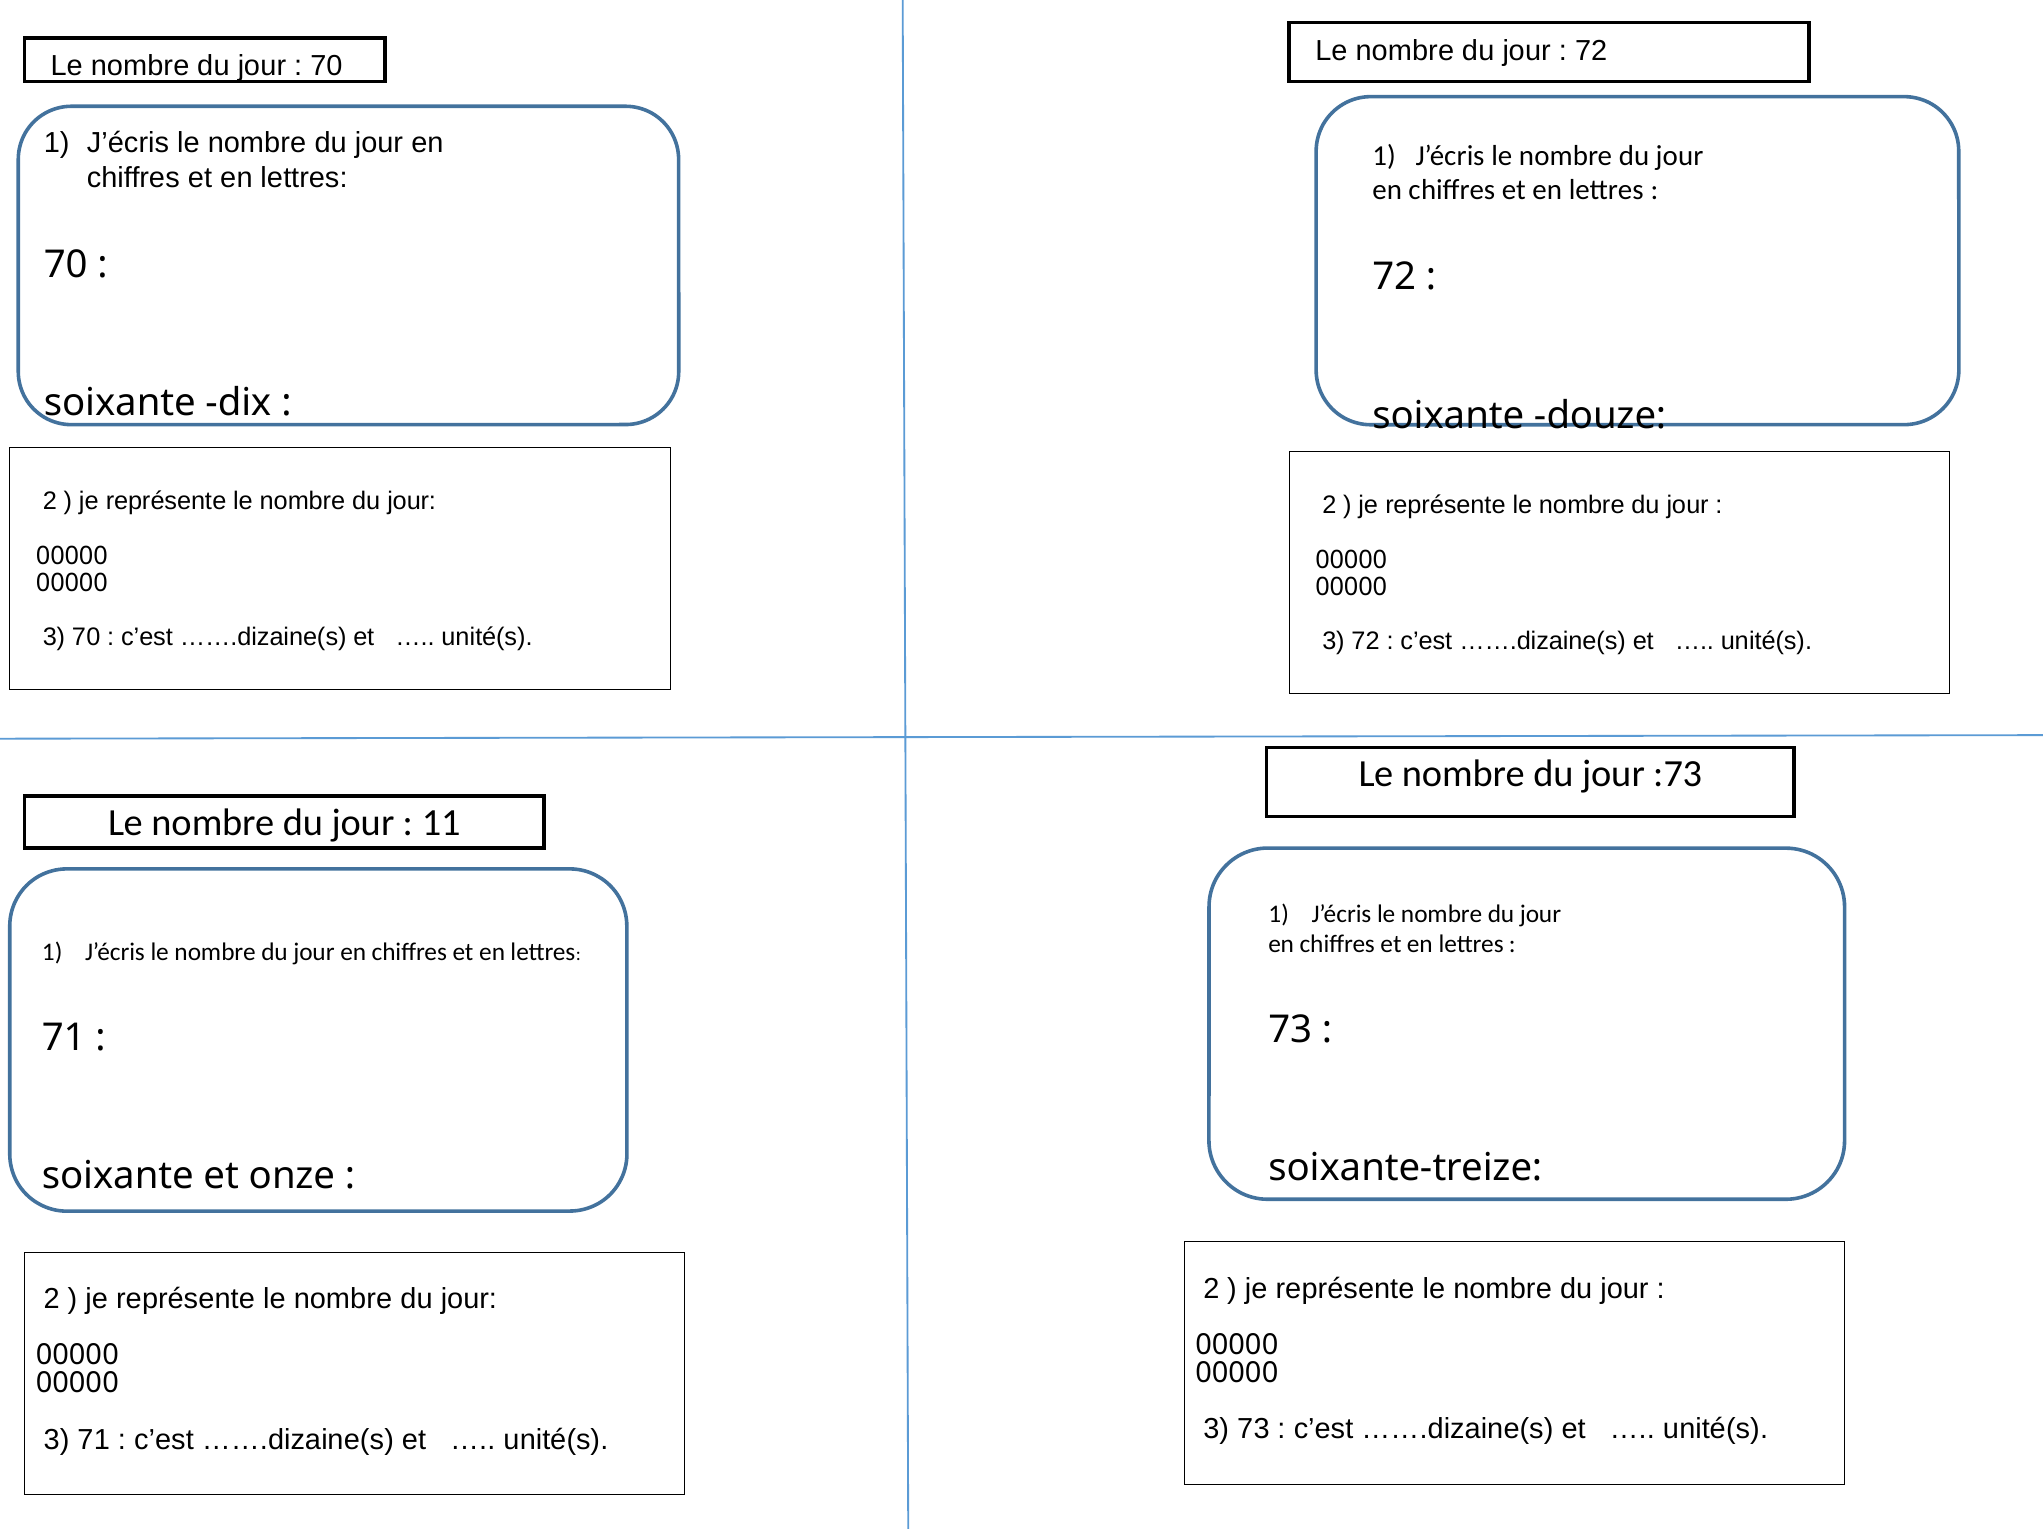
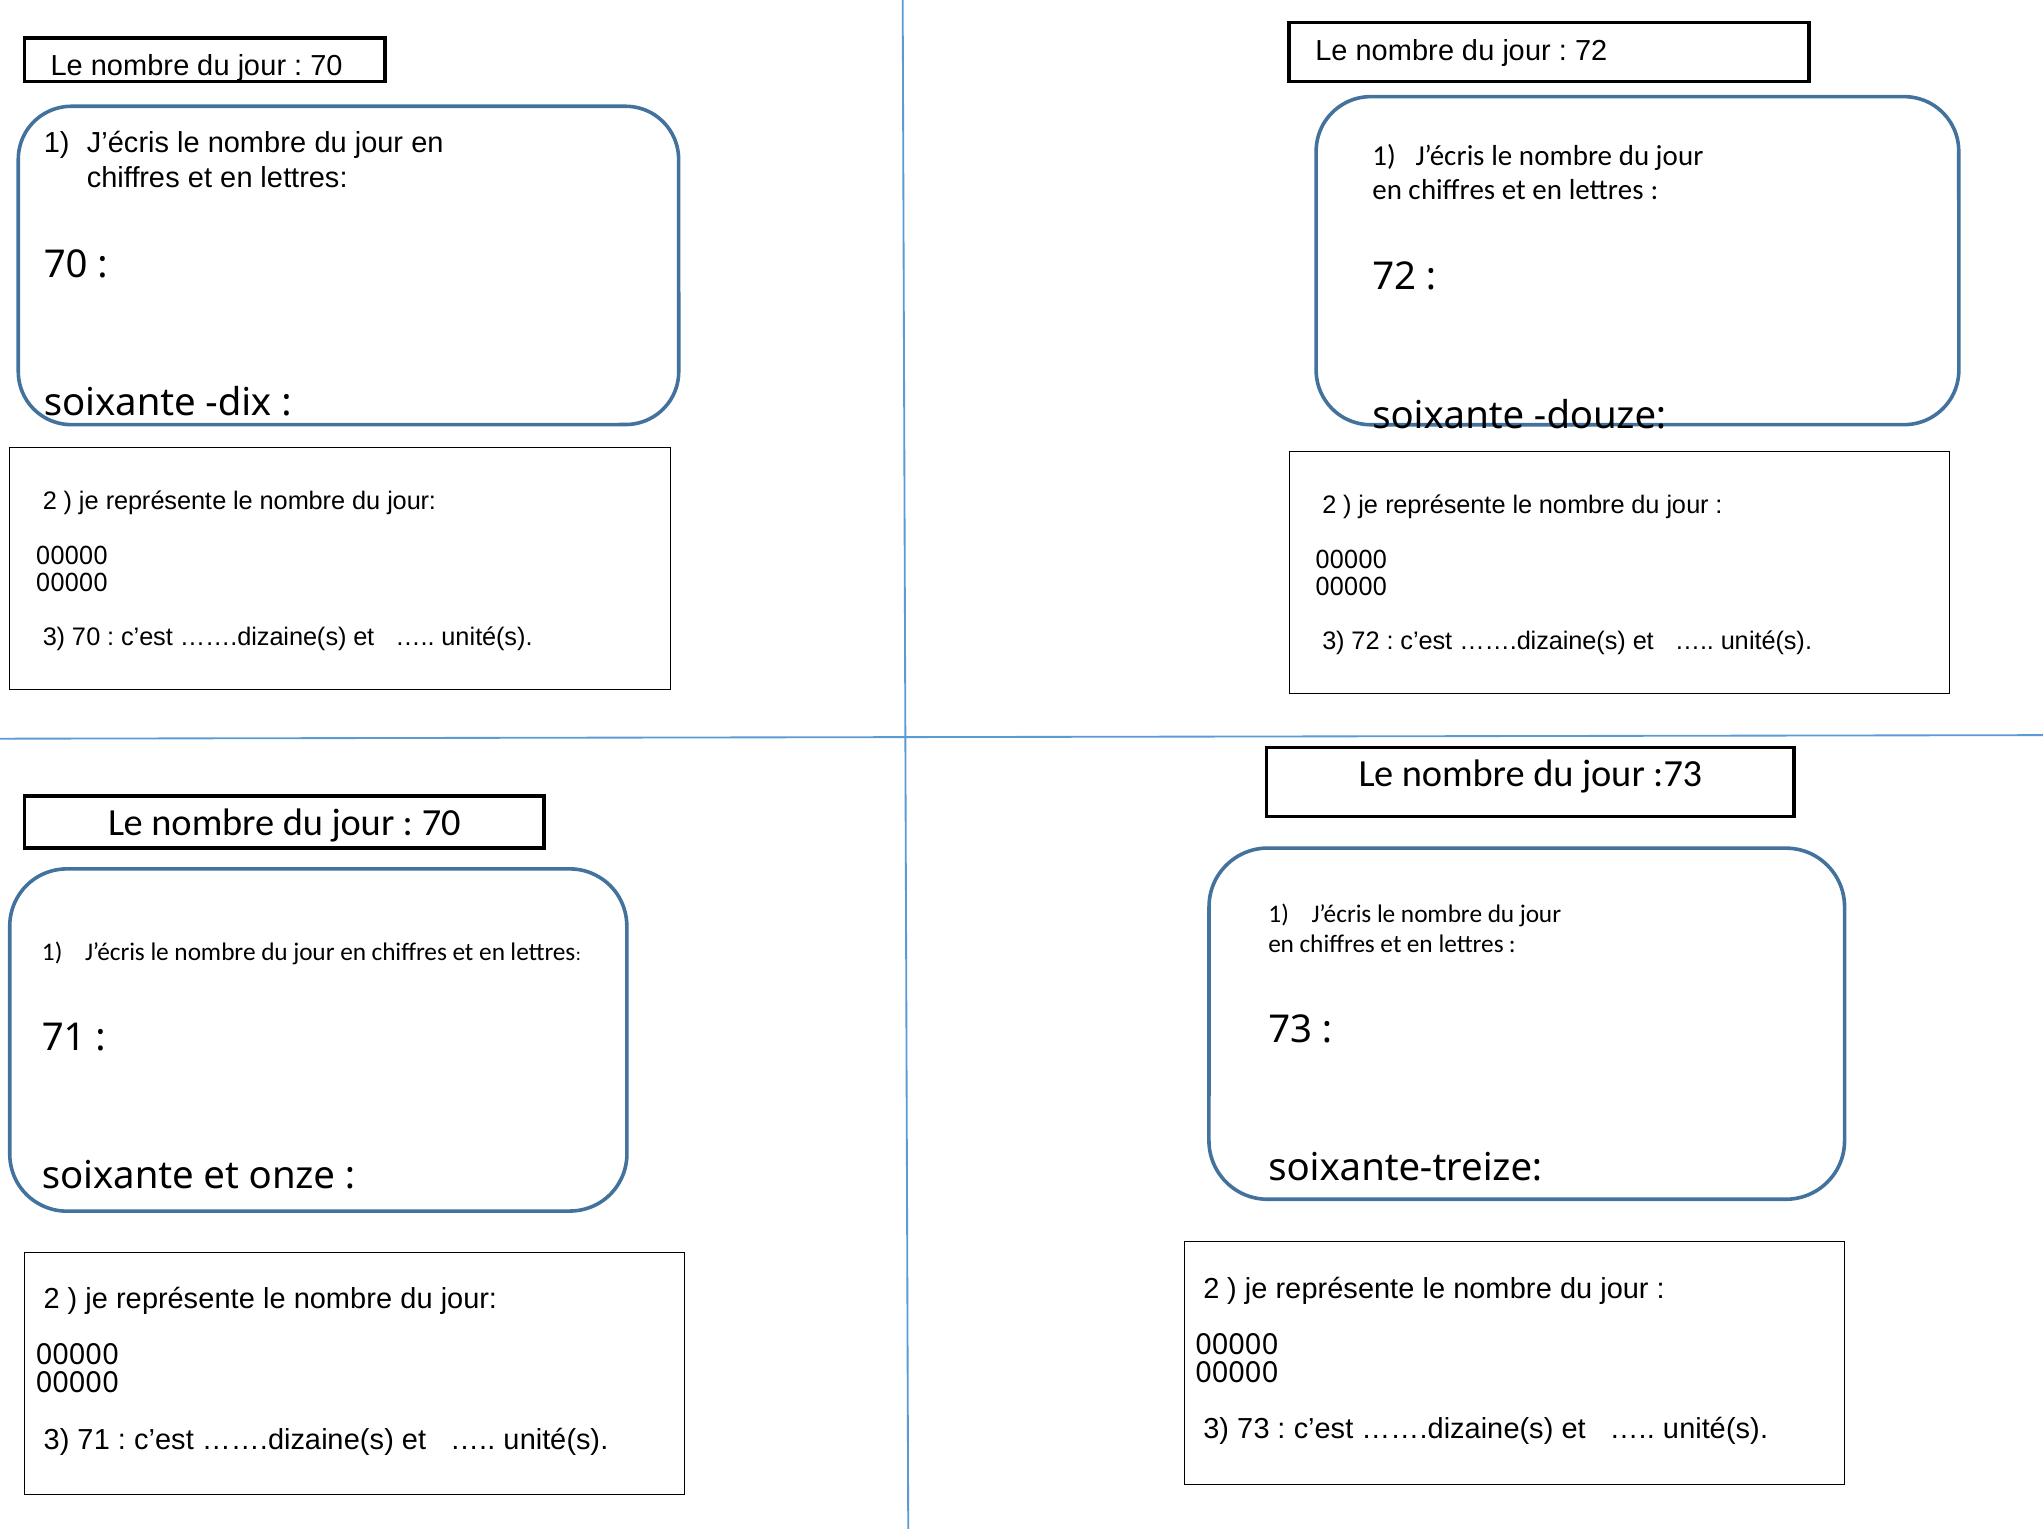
11: 11 -> 70 (441, 823)
